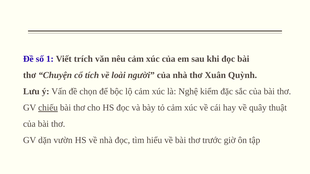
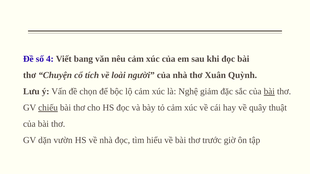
1: 1 -> 4 (50, 59)
trích: trích -> bang (83, 59)
kiểm: kiểm -> giảm (209, 92)
bài underline: none -> present (269, 92)
